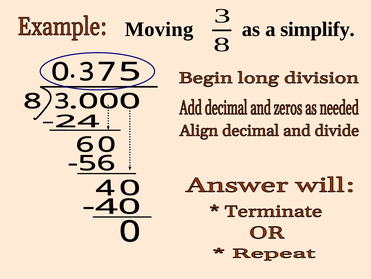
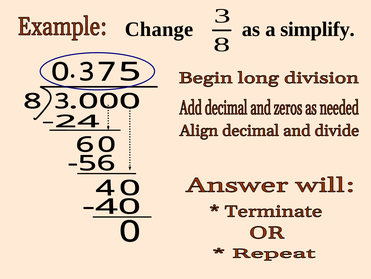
Moving: Moving -> Change (159, 29)
